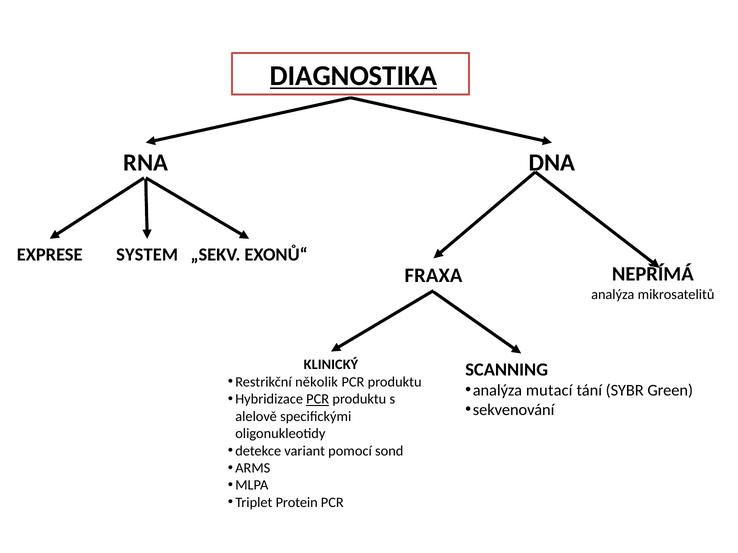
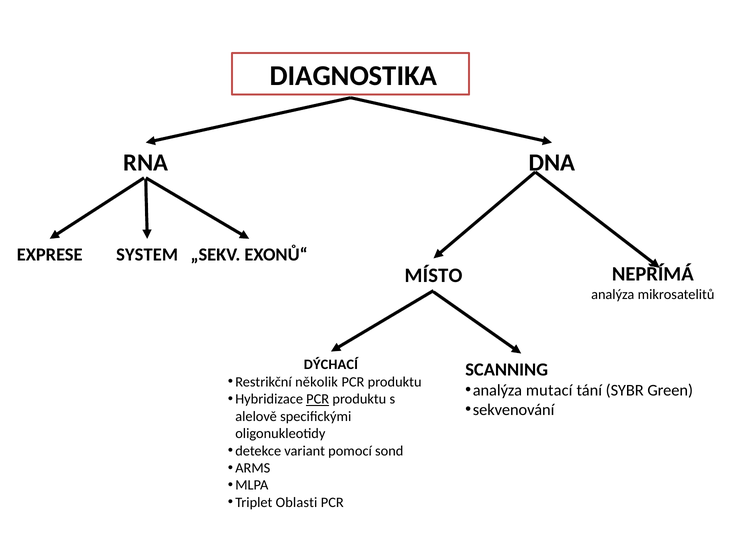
DIAGNOSTIKA underline: present -> none (353, 76)
FRAXA: FRAXA -> MÍSTO (433, 276)
KLINICKÝ: KLINICKÝ -> DÝCHACÍ (331, 365)
Protein: Protein -> Oblasti (297, 503)
